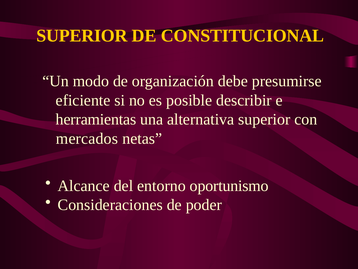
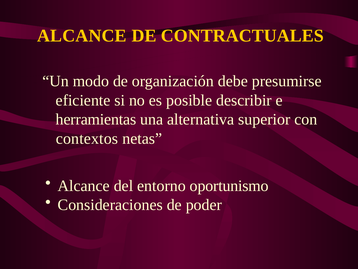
SUPERIOR: SUPERIOR -> ALCANCE (82, 36)
CONSTITUCIONAL: CONSTITUCIONAL -> CONTRACTUALES (242, 36)
mercados: mercados -> contextos (87, 138)
